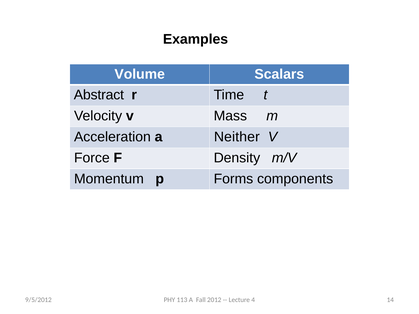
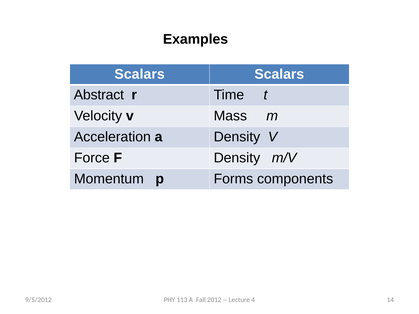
Volume: Volume -> Scalars (140, 74)
a Neither: Neither -> Density (237, 137)
